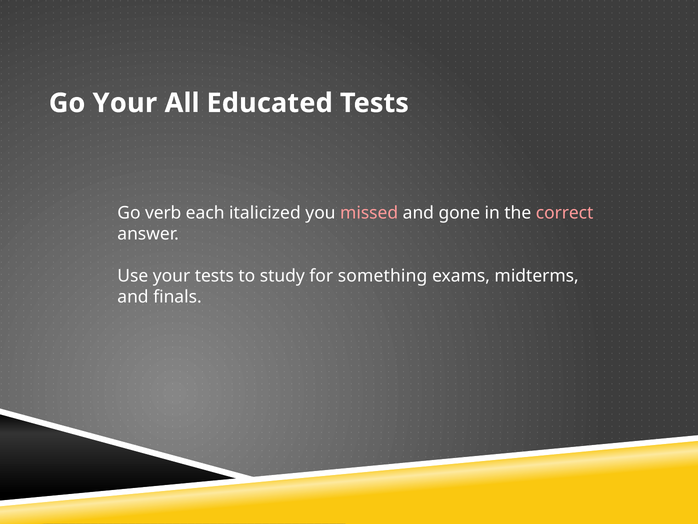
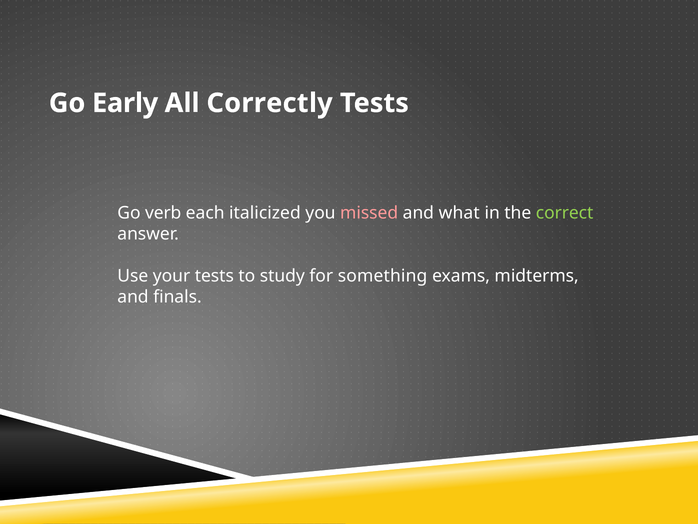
Go Your: Your -> Early (125, 103)
Educated: Educated -> Correctly (270, 103)
gone: gone -> what (459, 213)
correct colour: pink -> light green (565, 213)
